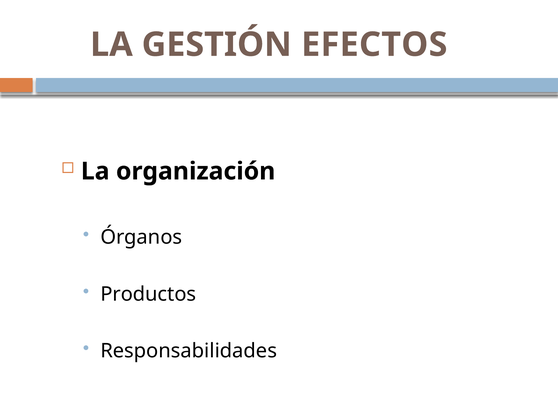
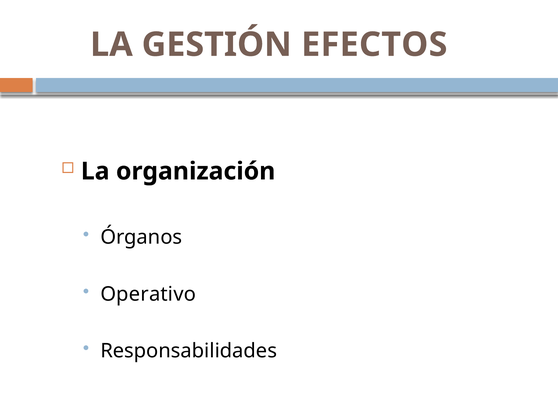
Productos: Productos -> Operativo (148, 294)
